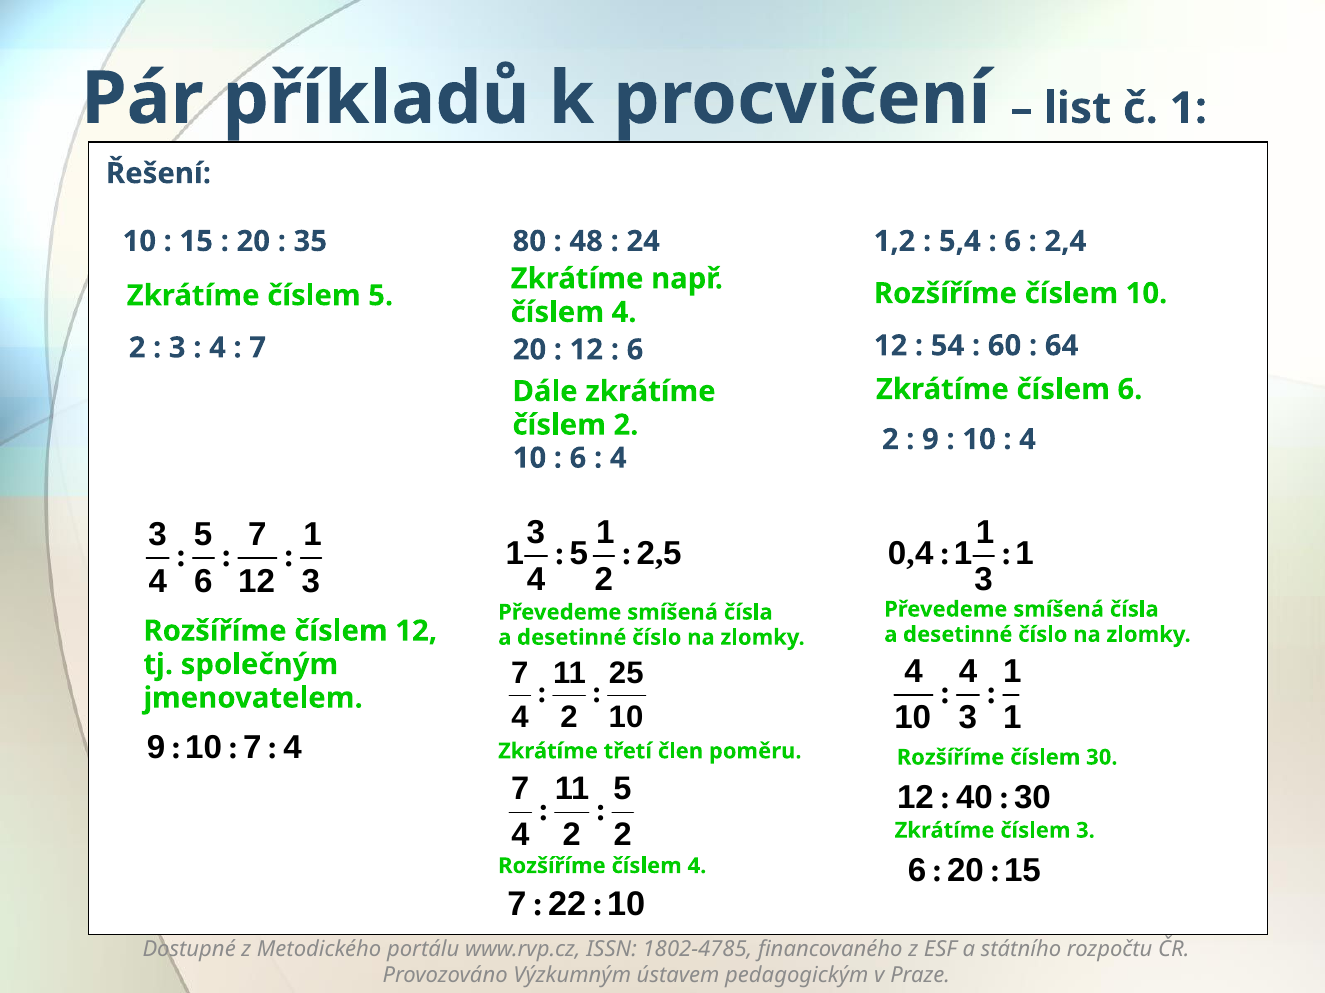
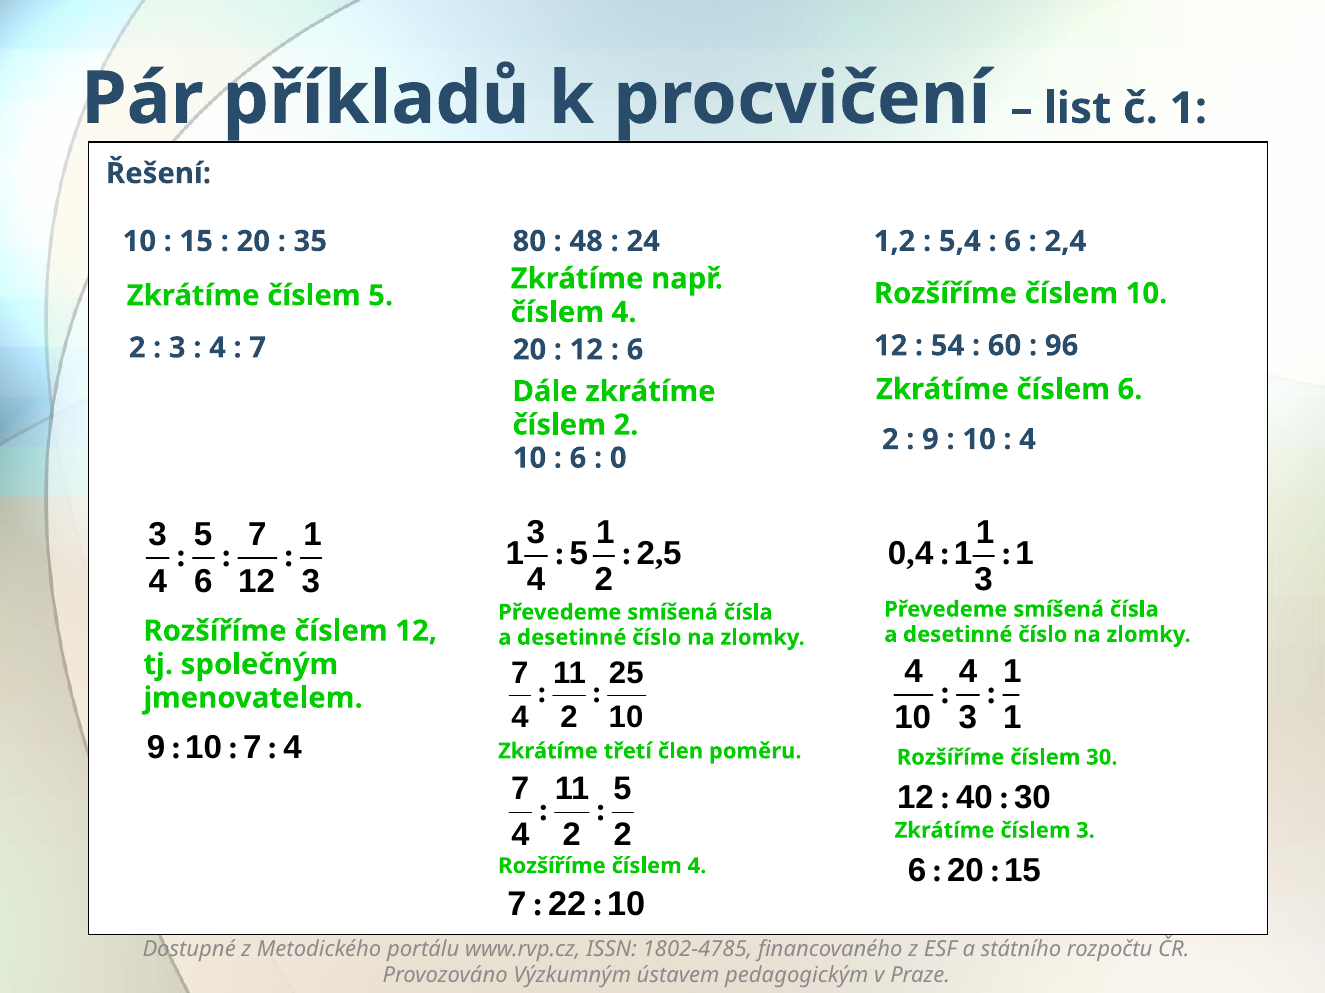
64: 64 -> 96 (1062, 346)
4: 4 -> 0 (618, 458)
